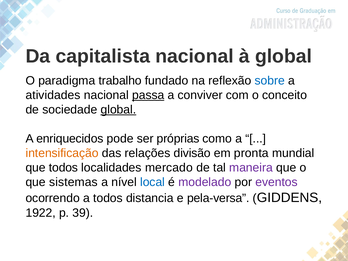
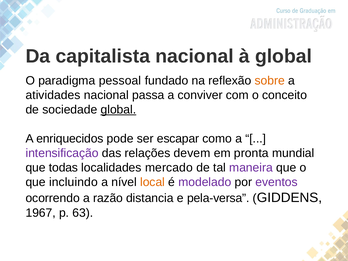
trabalho: trabalho -> pessoal (120, 81)
sobre colour: blue -> orange (270, 81)
passa underline: present -> none (148, 95)
próprias: próprias -> escapar (178, 139)
intensificação colour: orange -> purple (62, 153)
divisão: divisão -> devem (192, 153)
que todos: todos -> todas (63, 168)
sistemas: sistemas -> incluindo (73, 182)
local colour: blue -> orange (153, 182)
a todos: todos -> razão (108, 198)
1922: 1922 -> 1967 (41, 213)
39: 39 -> 63 (83, 213)
